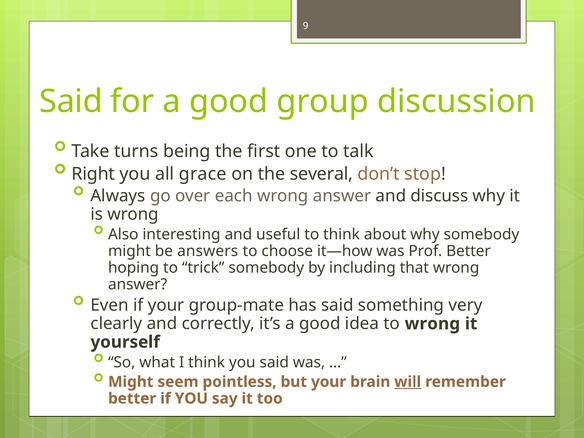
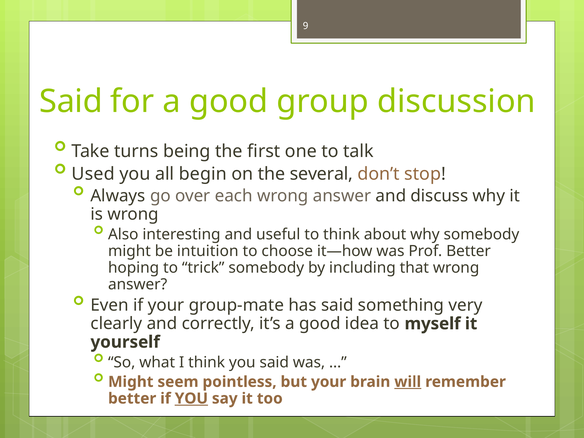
Right: Right -> Used (93, 174)
grace: grace -> begin (203, 174)
answers: answers -> intuition (208, 251)
to wrong: wrong -> myself (433, 324)
YOU underline: none -> present (191, 398)
